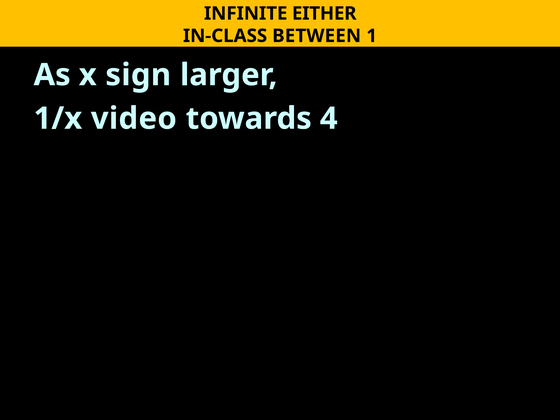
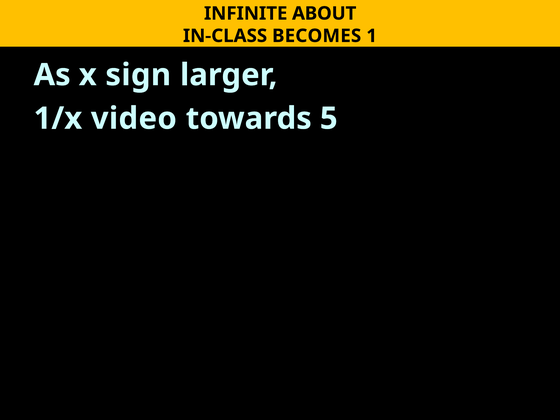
EITHER: EITHER -> ABOUT (324, 13)
BETWEEN: BETWEEN -> BECOMES (317, 36)
4: 4 -> 5 (329, 119)
